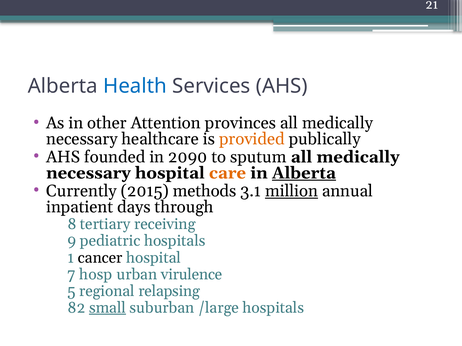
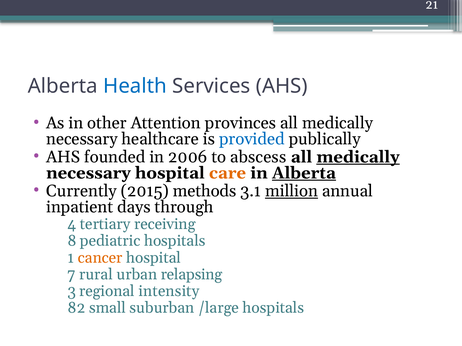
provided colour: orange -> blue (252, 139)
2090: 2090 -> 2006 (188, 157)
sputum: sputum -> abscess (258, 157)
medically underline: none -> present (358, 157)
8: 8 -> 4 (72, 225)
9: 9 -> 8 (72, 241)
cancer colour: black -> orange (100, 258)
hosp: hosp -> rural (96, 275)
virulence: virulence -> relapsing (192, 275)
5: 5 -> 3 (72, 291)
relapsing: relapsing -> intensity (169, 291)
small underline: present -> none (107, 308)
